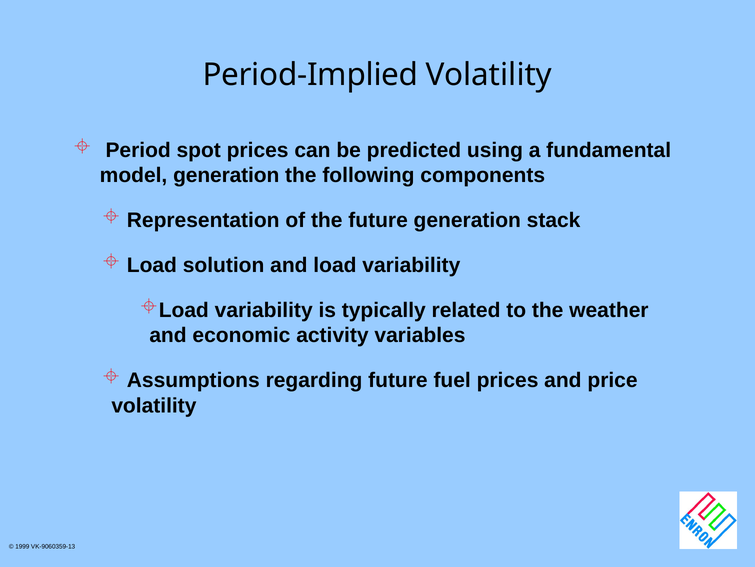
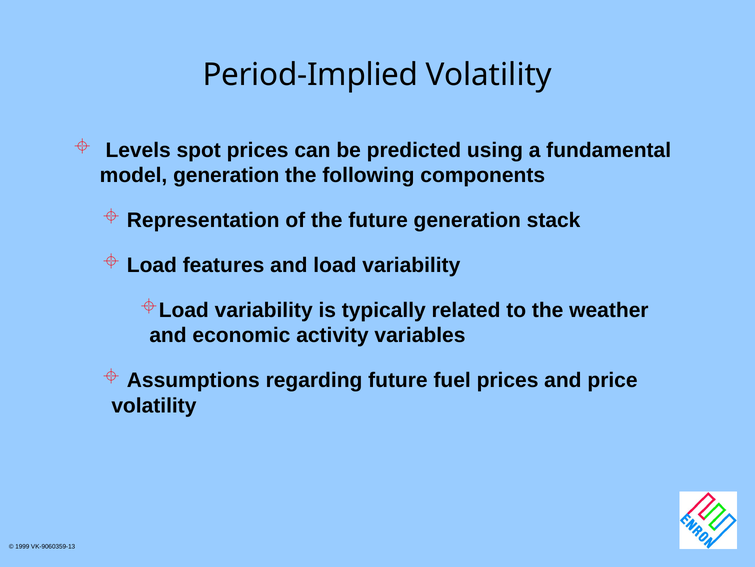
Period: Period -> Levels (138, 150)
solution: solution -> features (224, 265)
